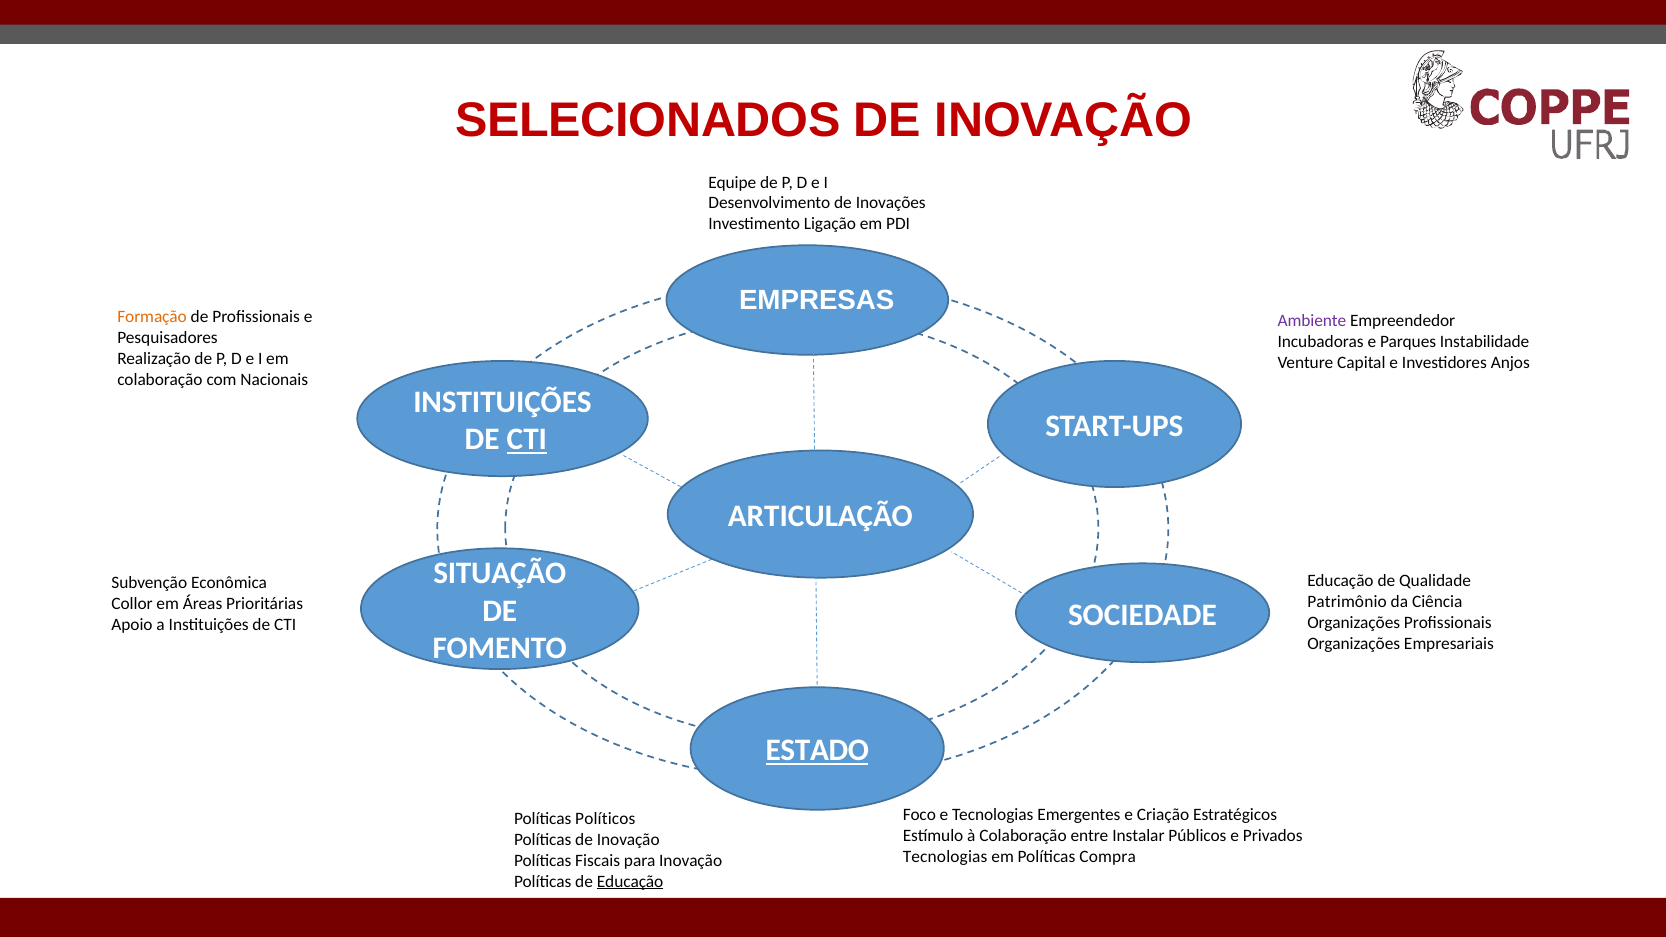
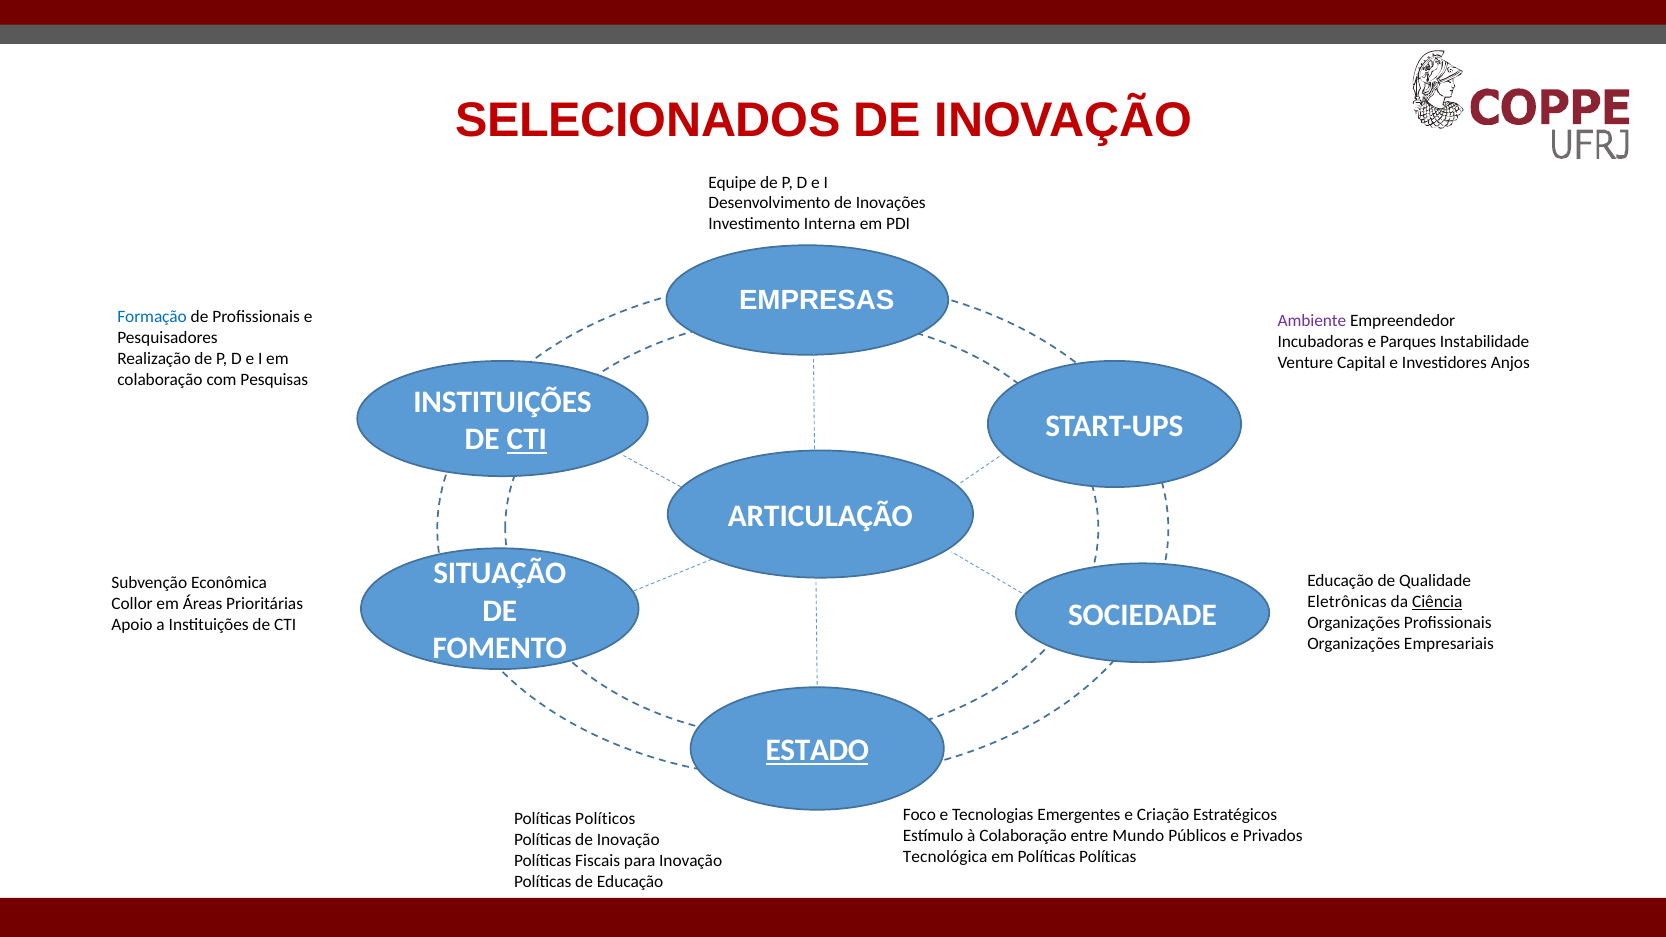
Ligação: Ligação -> Interna (830, 224)
Formação colour: orange -> blue (152, 317)
Nacionais: Nacionais -> Pesquisas (274, 380)
Patrimônio: Patrimônio -> Eletrônicas (1347, 602)
Ciência underline: none -> present (1437, 602)
Instalar: Instalar -> Mundo (1138, 836)
Tecnologias: Tecnologias -> Tecnológica (945, 857)
Políticas Compra: Compra -> Políticas (1108, 857)
Educação underline: present -> none (630, 882)
